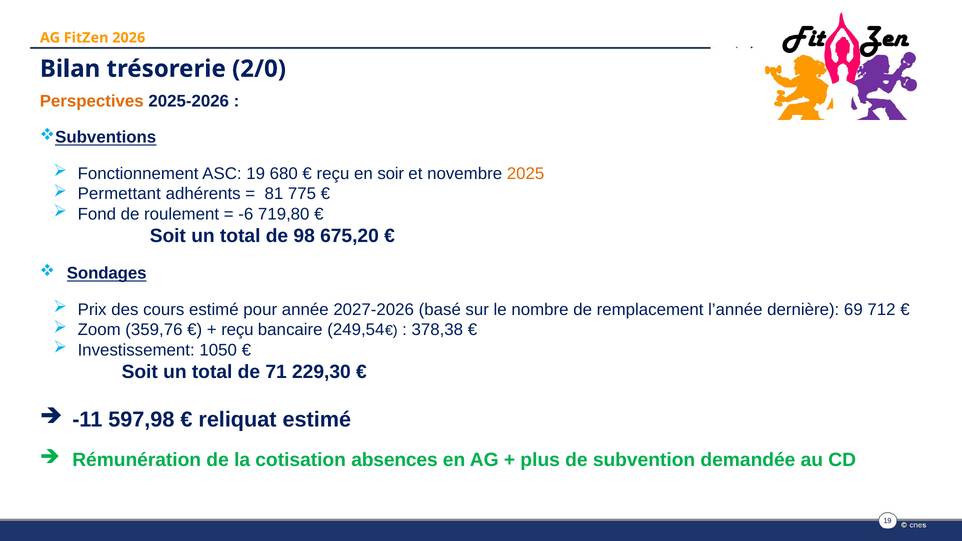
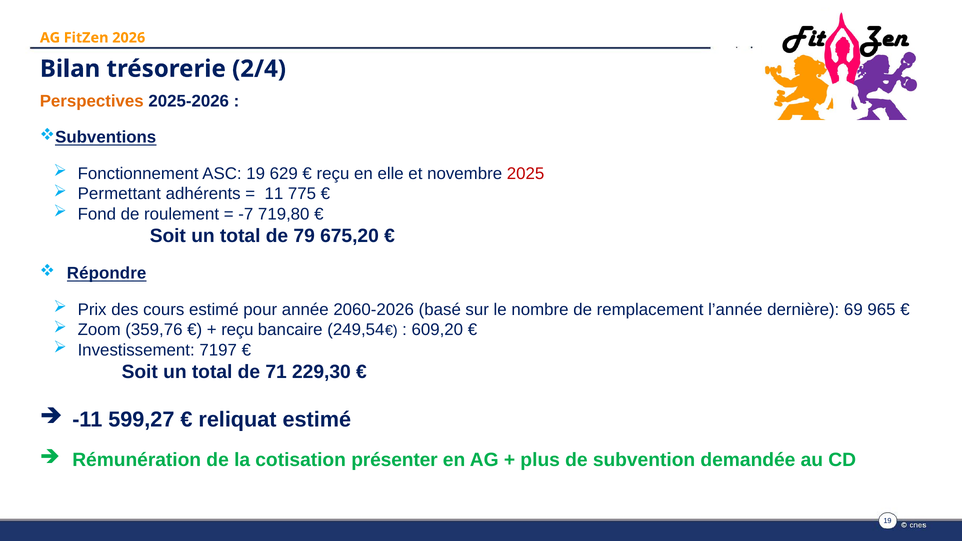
2/0: 2/0 -> 2/4 (259, 69)
680: 680 -> 629 (284, 174)
soir: soir -> elle (391, 174)
2025 colour: orange -> red (526, 174)
81: 81 -> 11 (274, 194)
-6: -6 -> -7 (246, 214)
98: 98 -> 79 (304, 236)
Sondages: Sondages -> Répondre (107, 273)
2027-2026: 2027-2026 -> 2060-2026 (374, 310)
712: 712 -> 965 (881, 310)
378,38: 378,38 -> 609,20 (437, 330)
1050: 1050 -> 7197 (218, 350)
597,98: 597,98 -> 599,27 (141, 420)
absences: absences -> présenter (394, 460)
